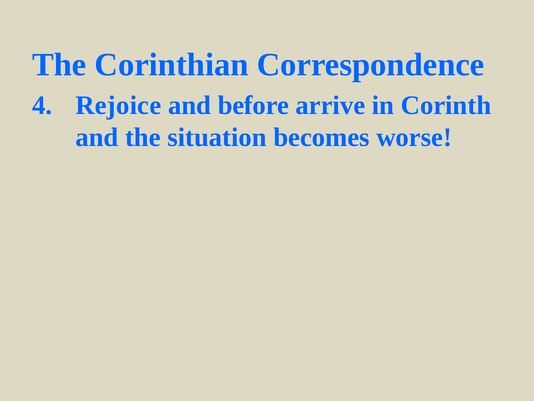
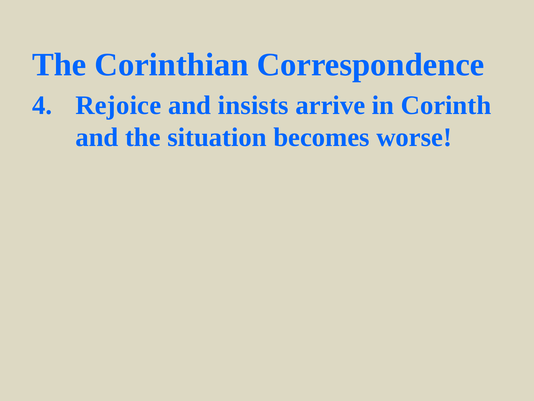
before: before -> insists (253, 105)
